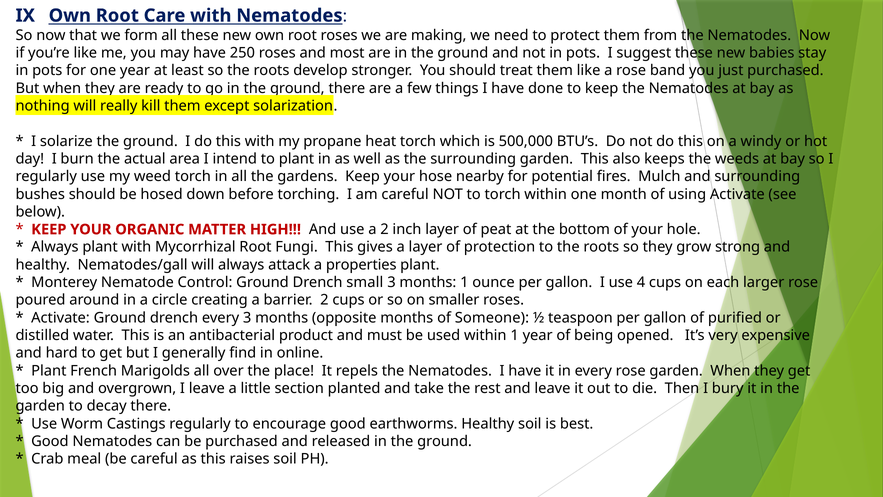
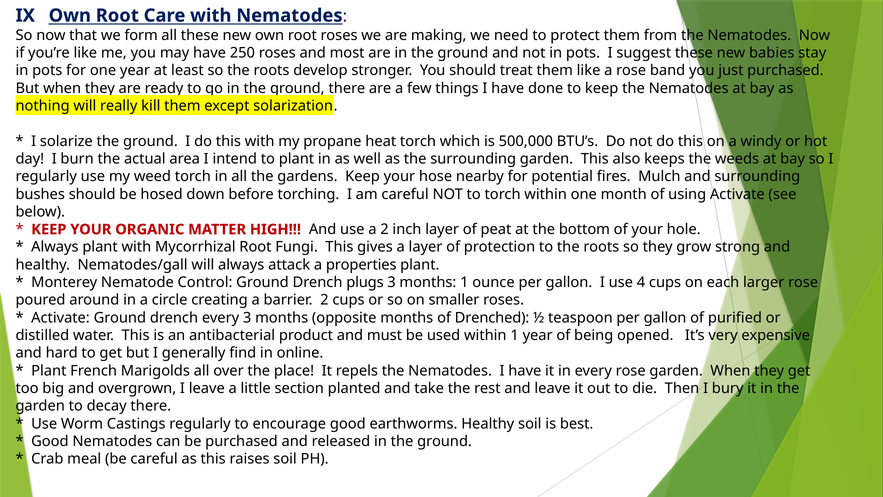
small: small -> plugs (365, 282)
Someone: Someone -> Drenched (492, 318)
